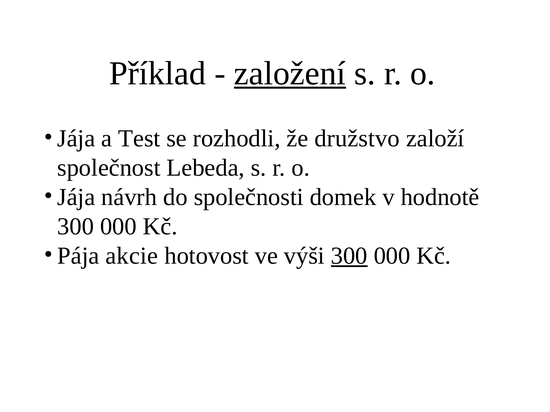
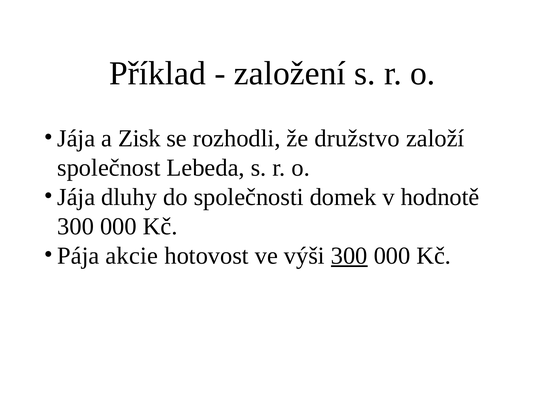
založení underline: present -> none (290, 73)
Test: Test -> Zisk (139, 139)
návrh: návrh -> dluhy (129, 197)
